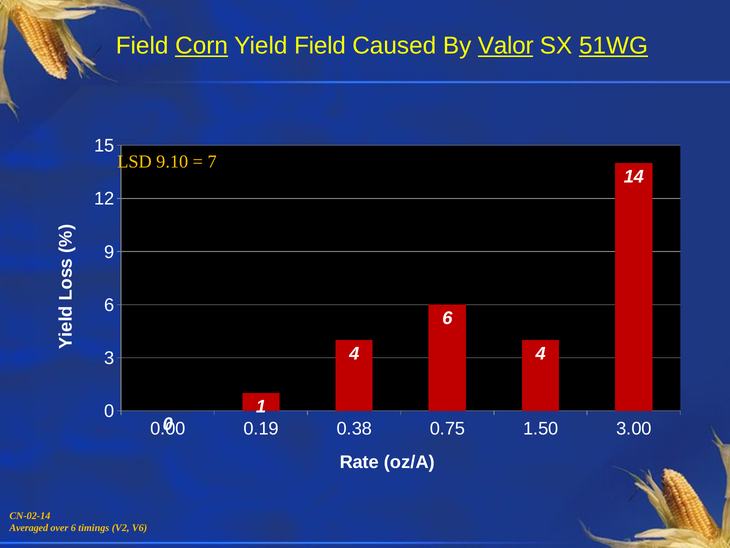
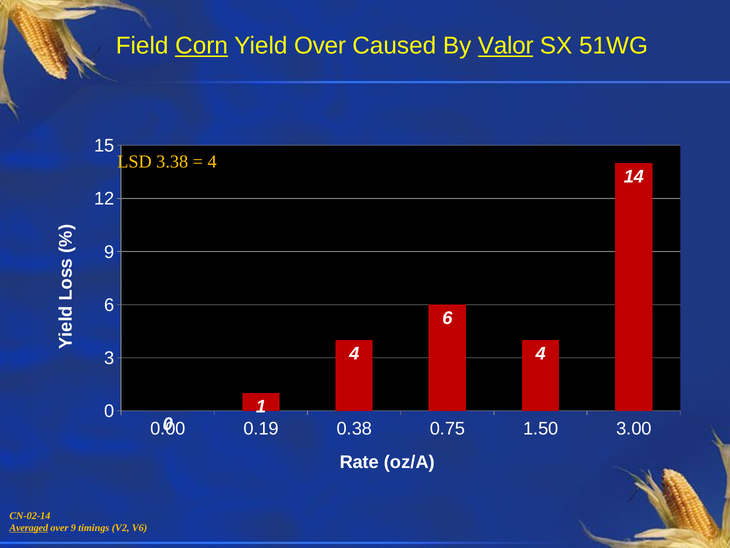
Yield Field: Field -> Over (320, 46)
51WG underline: present -> none (614, 46)
9.10: 9.10 -> 3.38 (172, 162)
7: 7 -> 4 (212, 162)
Averaged underline: none -> present (29, 527)
over 6: 6 -> 9 (73, 527)
